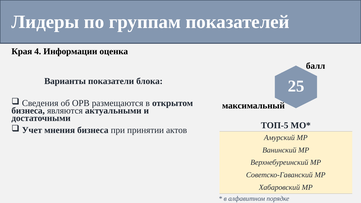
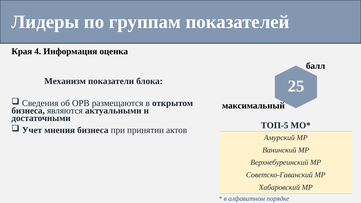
Информации: Информации -> Информация (70, 51)
Варианты: Варианты -> Механизм (65, 81)
